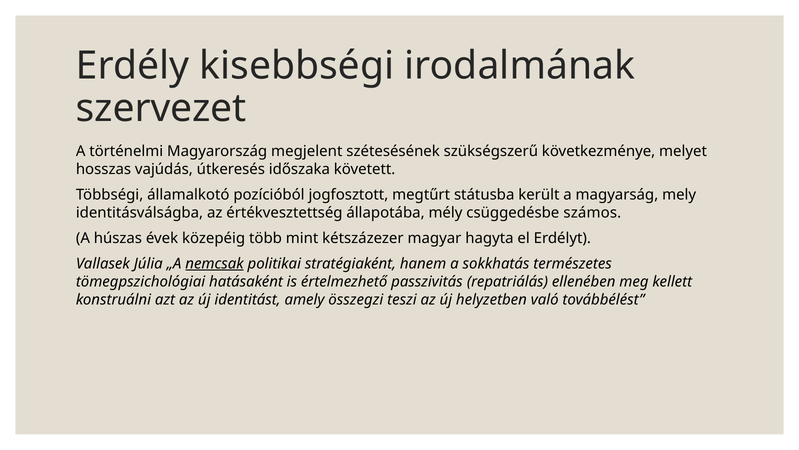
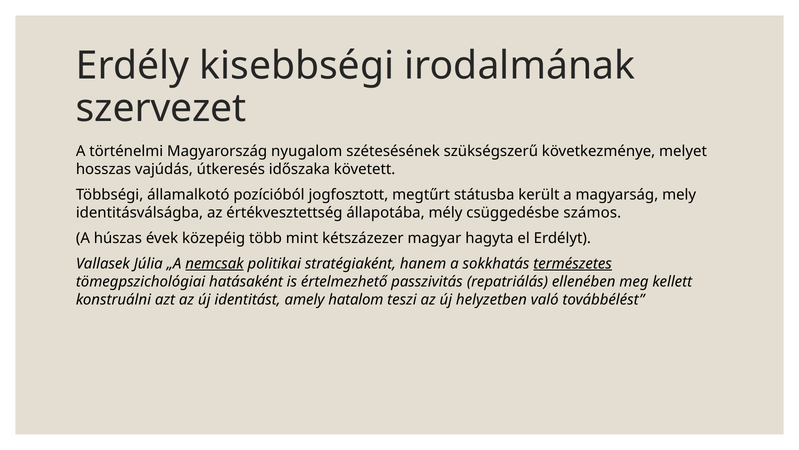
megjelent: megjelent -> nyugalom (307, 151)
természetes underline: none -> present (573, 263)
összegzi: összegzi -> hatalom (356, 299)
